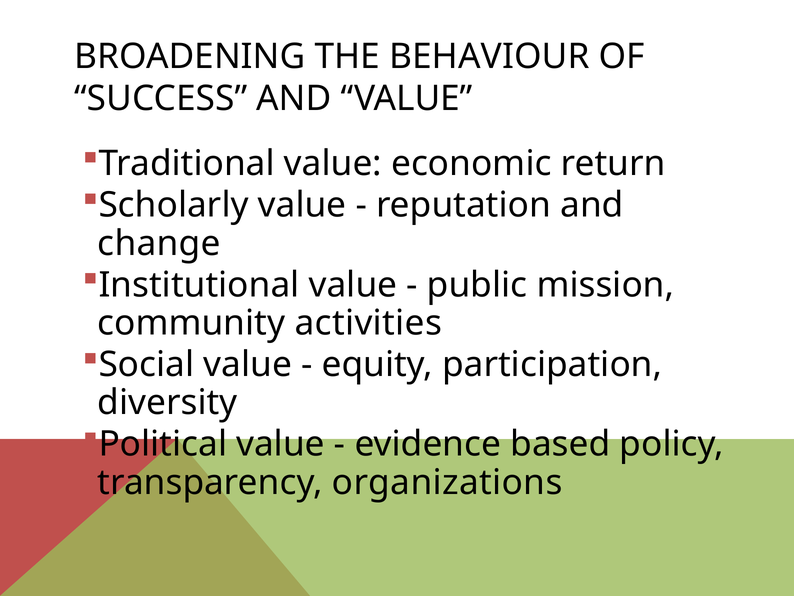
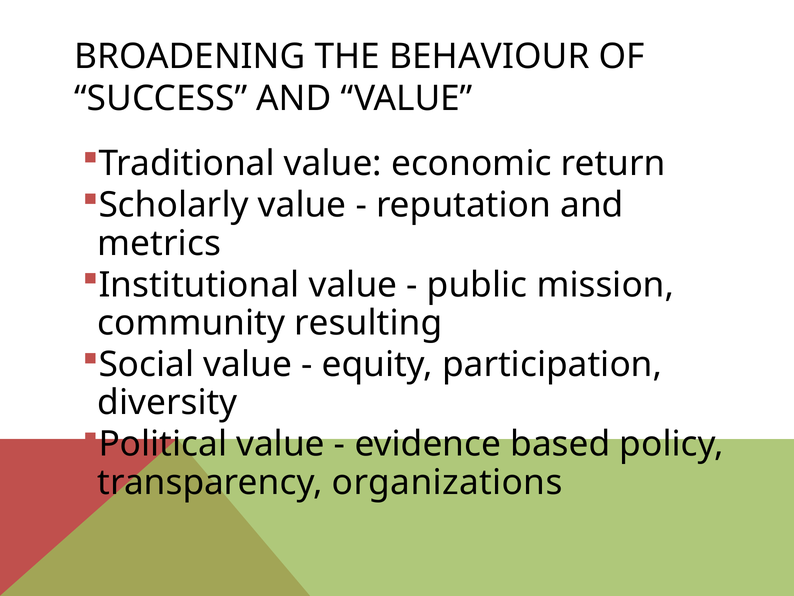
change: change -> metrics (159, 243)
activities: activities -> resulting (368, 323)
